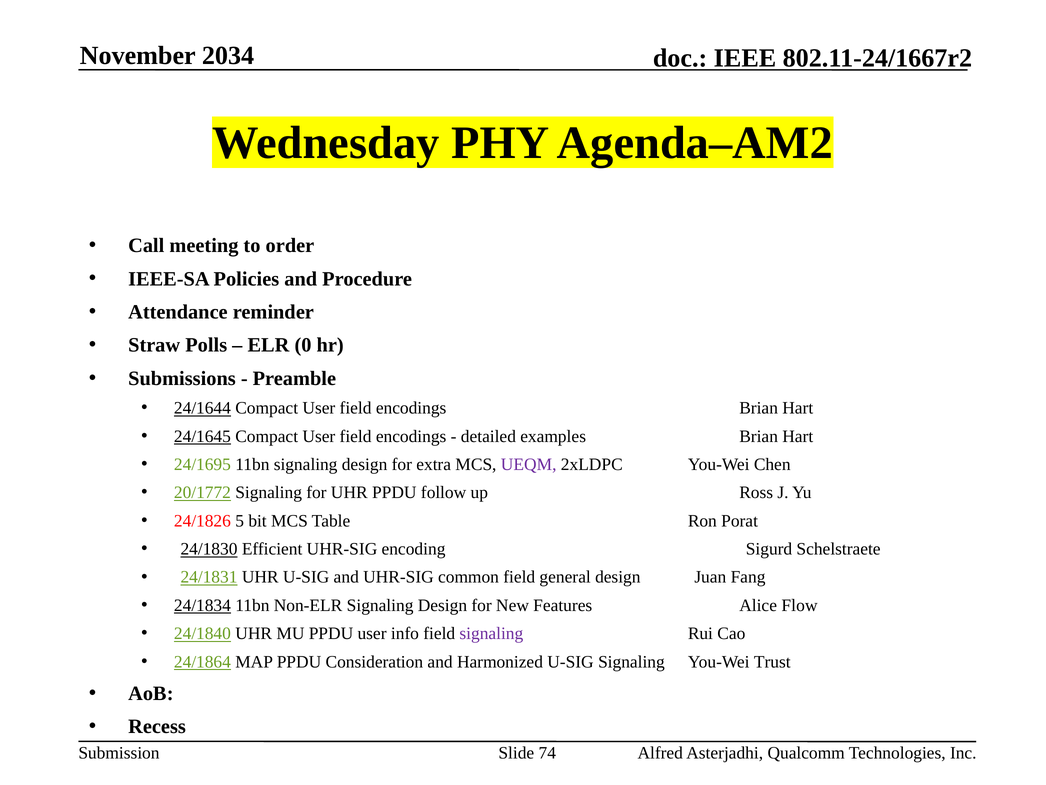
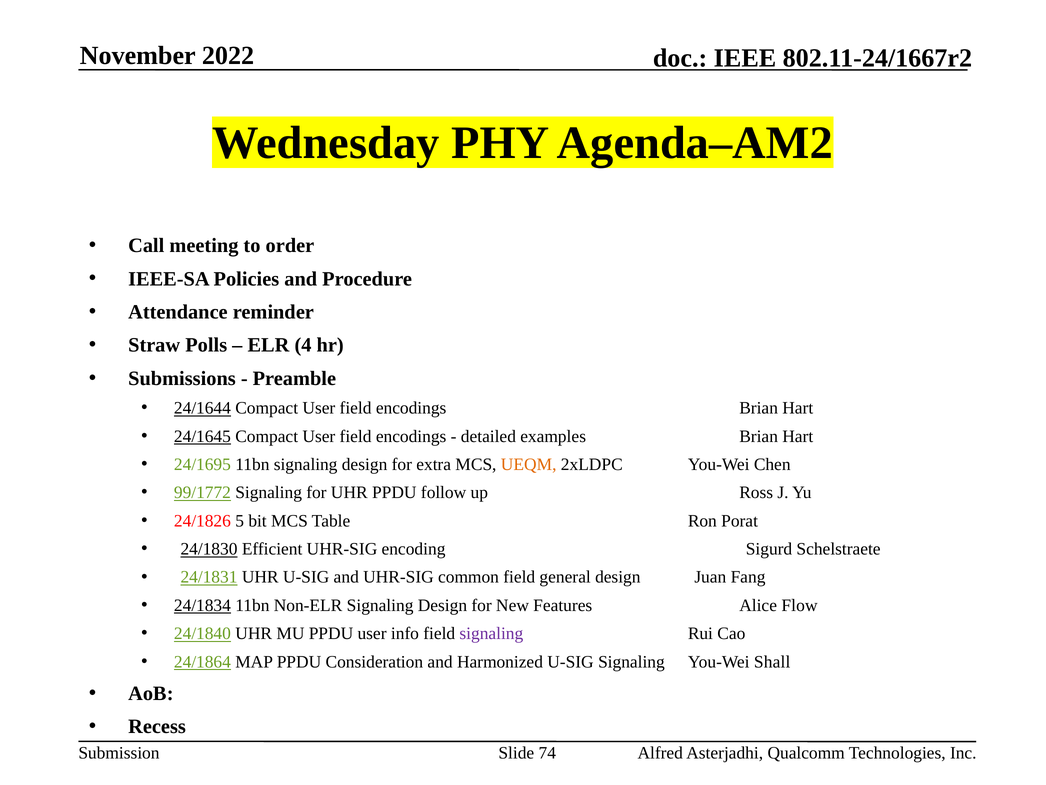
2034: 2034 -> 2022 (228, 55)
0: 0 -> 4 (303, 345)
UEQM colour: purple -> orange (529, 464)
20/1772: 20/1772 -> 99/1772 (202, 492)
Trust: Trust -> Shall (772, 661)
